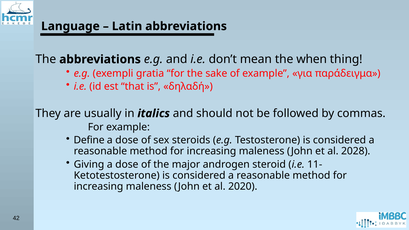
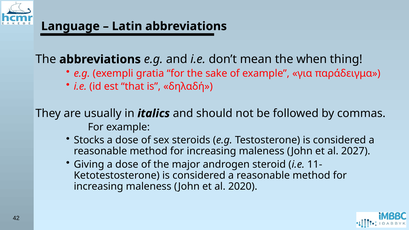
Define: Define -> Stocks (89, 140)
2028: 2028 -> 2027 (356, 151)
